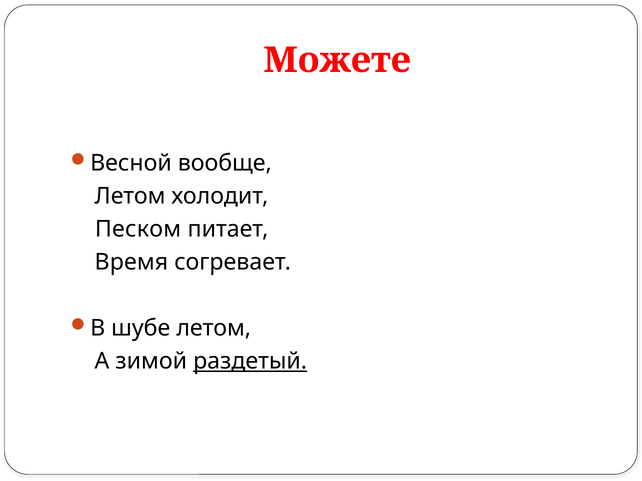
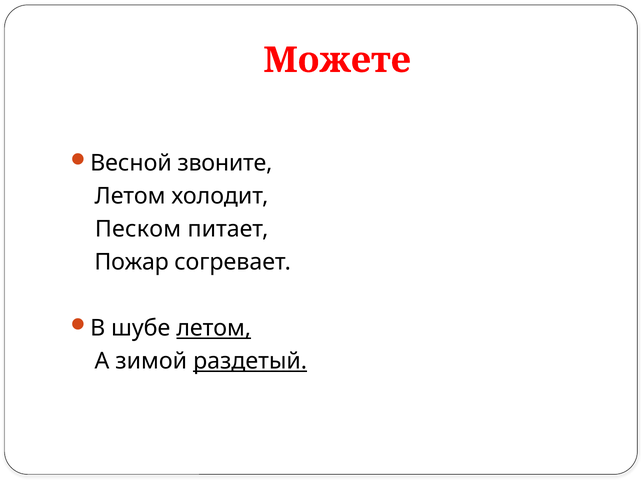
вообще: вообще -> звоните (225, 163)
Время: Время -> Пожар (132, 262)
летом underline: none -> present (214, 328)
